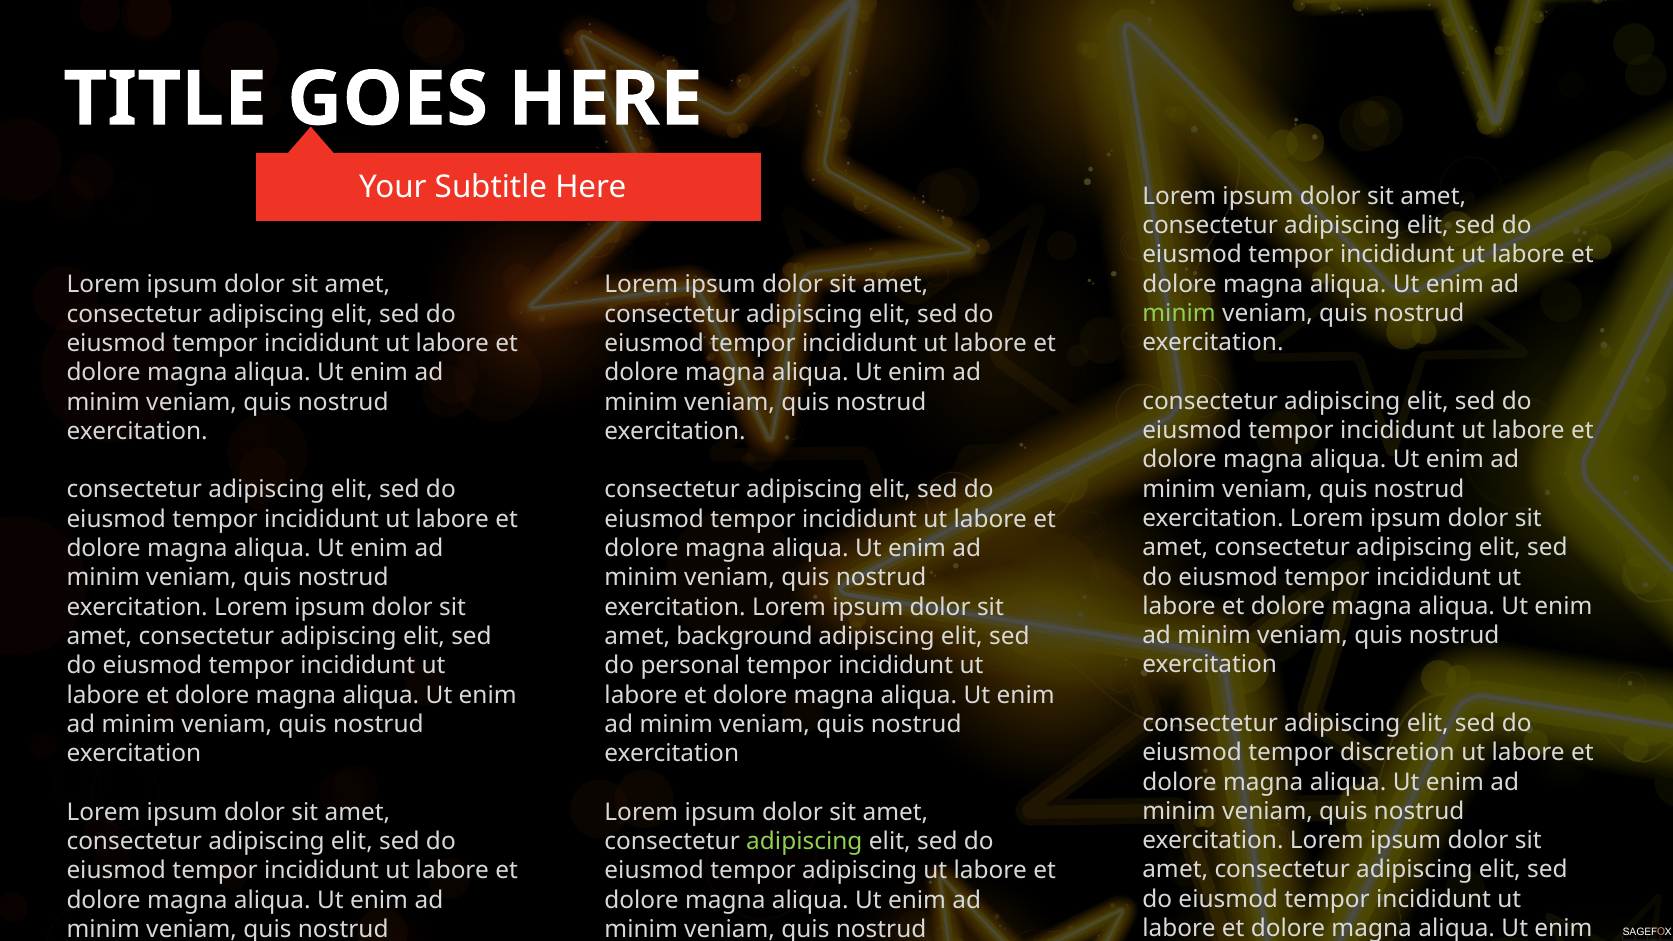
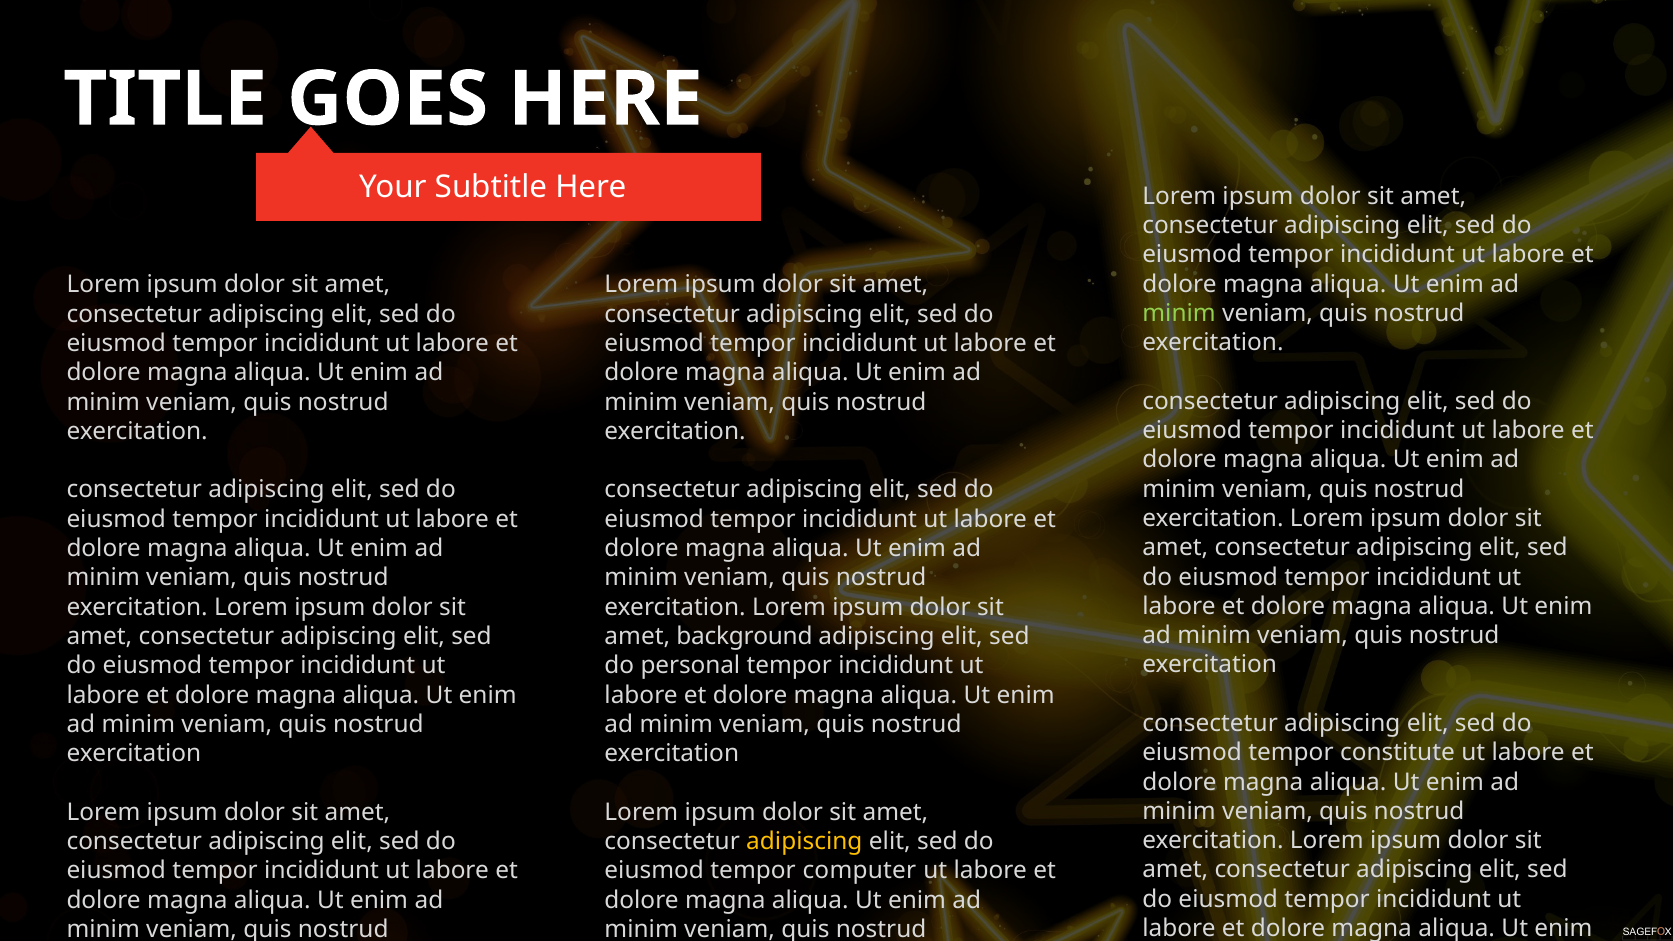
discretion: discretion -> constitute (1397, 753)
adipiscing colour: light green -> yellow (804, 841)
tempor adipiscing: adipiscing -> computer (859, 871)
